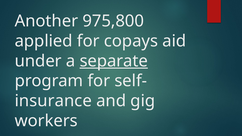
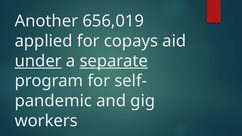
975,800: 975,800 -> 656,019 (113, 21)
under underline: none -> present (38, 61)
insurance: insurance -> pandemic (53, 101)
